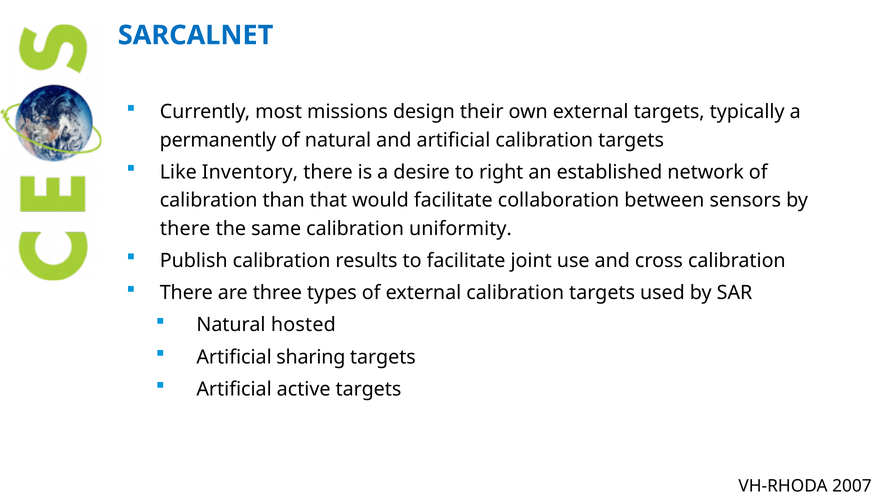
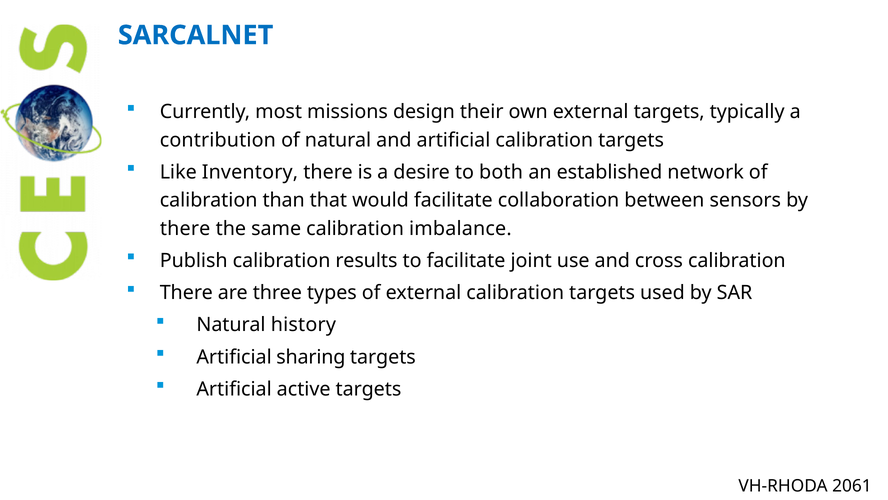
permanently: permanently -> contribution (218, 140)
right: right -> both (501, 172)
uniformity: uniformity -> imbalance (460, 228)
hosted: hosted -> history (303, 325)
2007: 2007 -> 2061 (852, 486)
